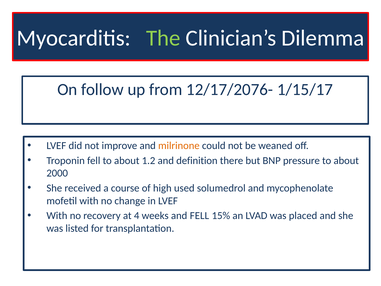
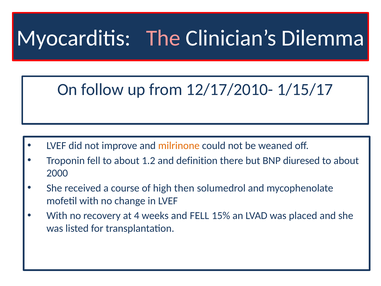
The colour: light green -> pink (163, 38)
12/17/2076-: 12/17/2076- -> 12/17/2010- (230, 89)
pressure: pressure -> diuresed (301, 160)
used: used -> then (184, 188)
